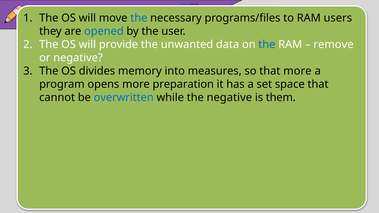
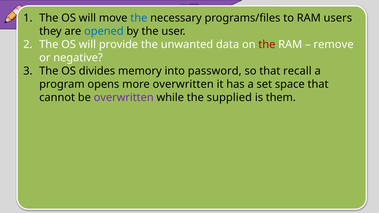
the colour: blue -> red (267, 44)
measures: measures -> password (215, 71)
that more: more -> recall (297, 71)
more preparation: preparation -> overwritten (183, 84)
overwritten colour: blue -> purple (124, 98)
the negative: negative -> supplied (229, 98)
